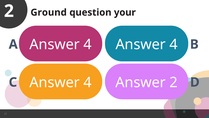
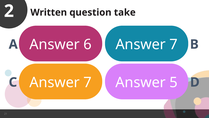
Ground: Ground -> Written (49, 12)
your: your -> take (125, 12)
4: 4 -> 6 (88, 44)
4: 4 -> 7 (174, 44)
4: 4 -> 7 (88, 82)
Answer 2: 2 -> 5 (174, 82)
